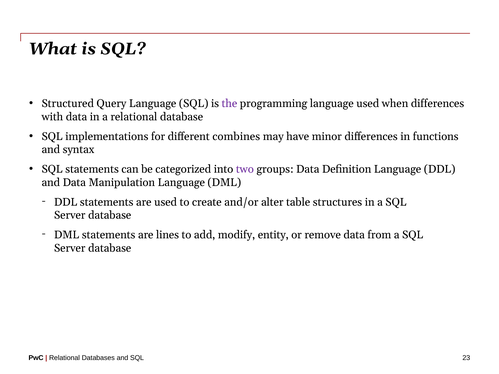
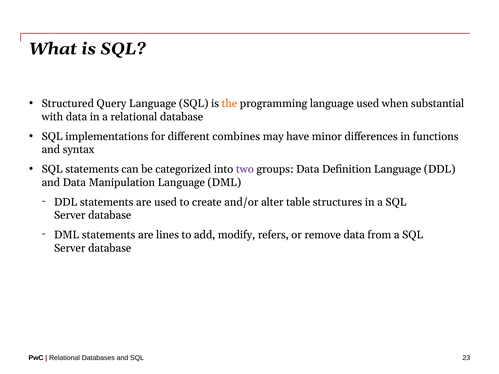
the colour: purple -> orange (229, 104)
when differences: differences -> substantial (438, 104)
entity: entity -> refers (273, 235)
